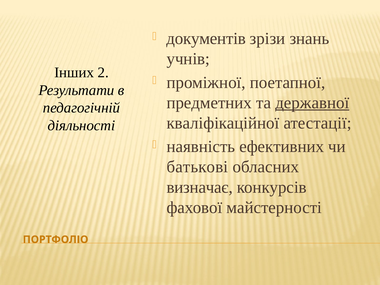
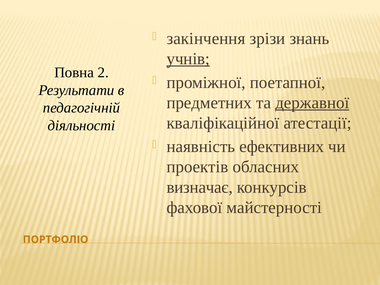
документів: документів -> закінчення (206, 39)
учнів underline: none -> present (188, 59)
Інших: Інших -> Повна (74, 72)
батькові: батькові -> проектів (197, 167)
